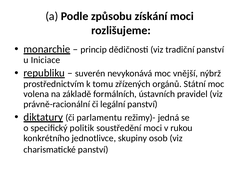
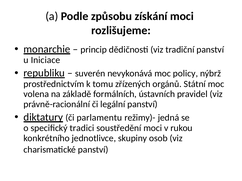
vnější: vnější -> policy (185, 74)
politik: politik -> tradici (82, 128)
